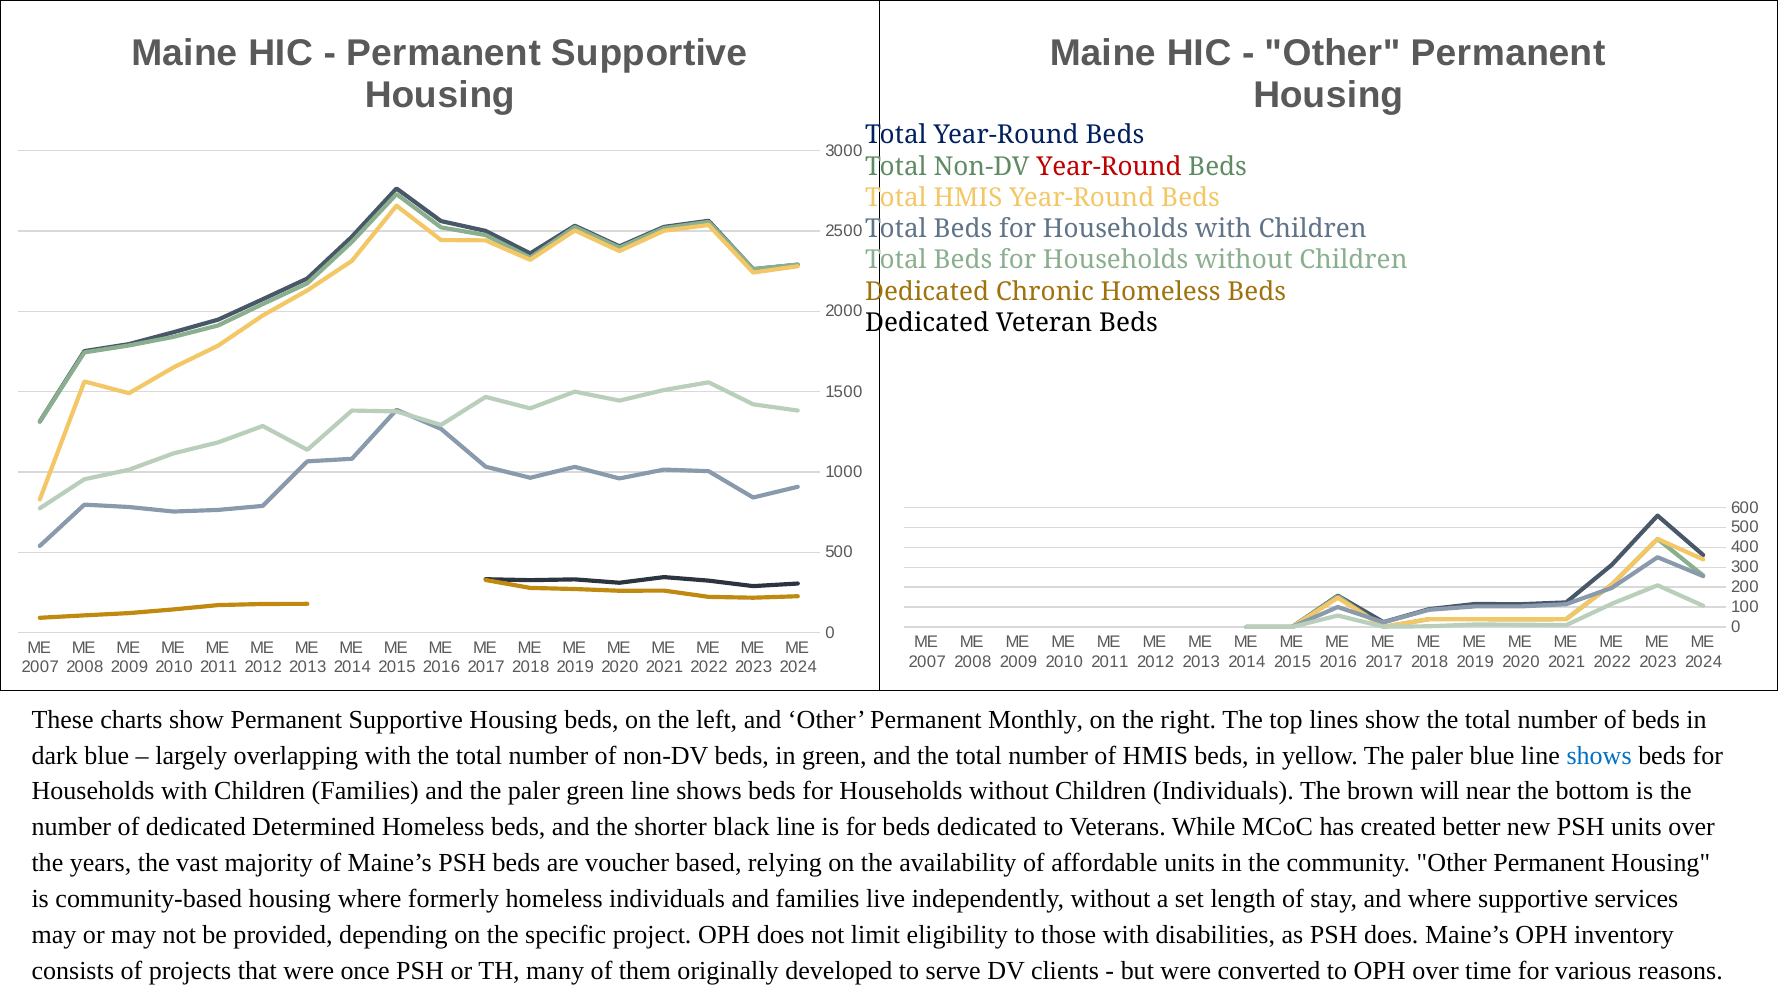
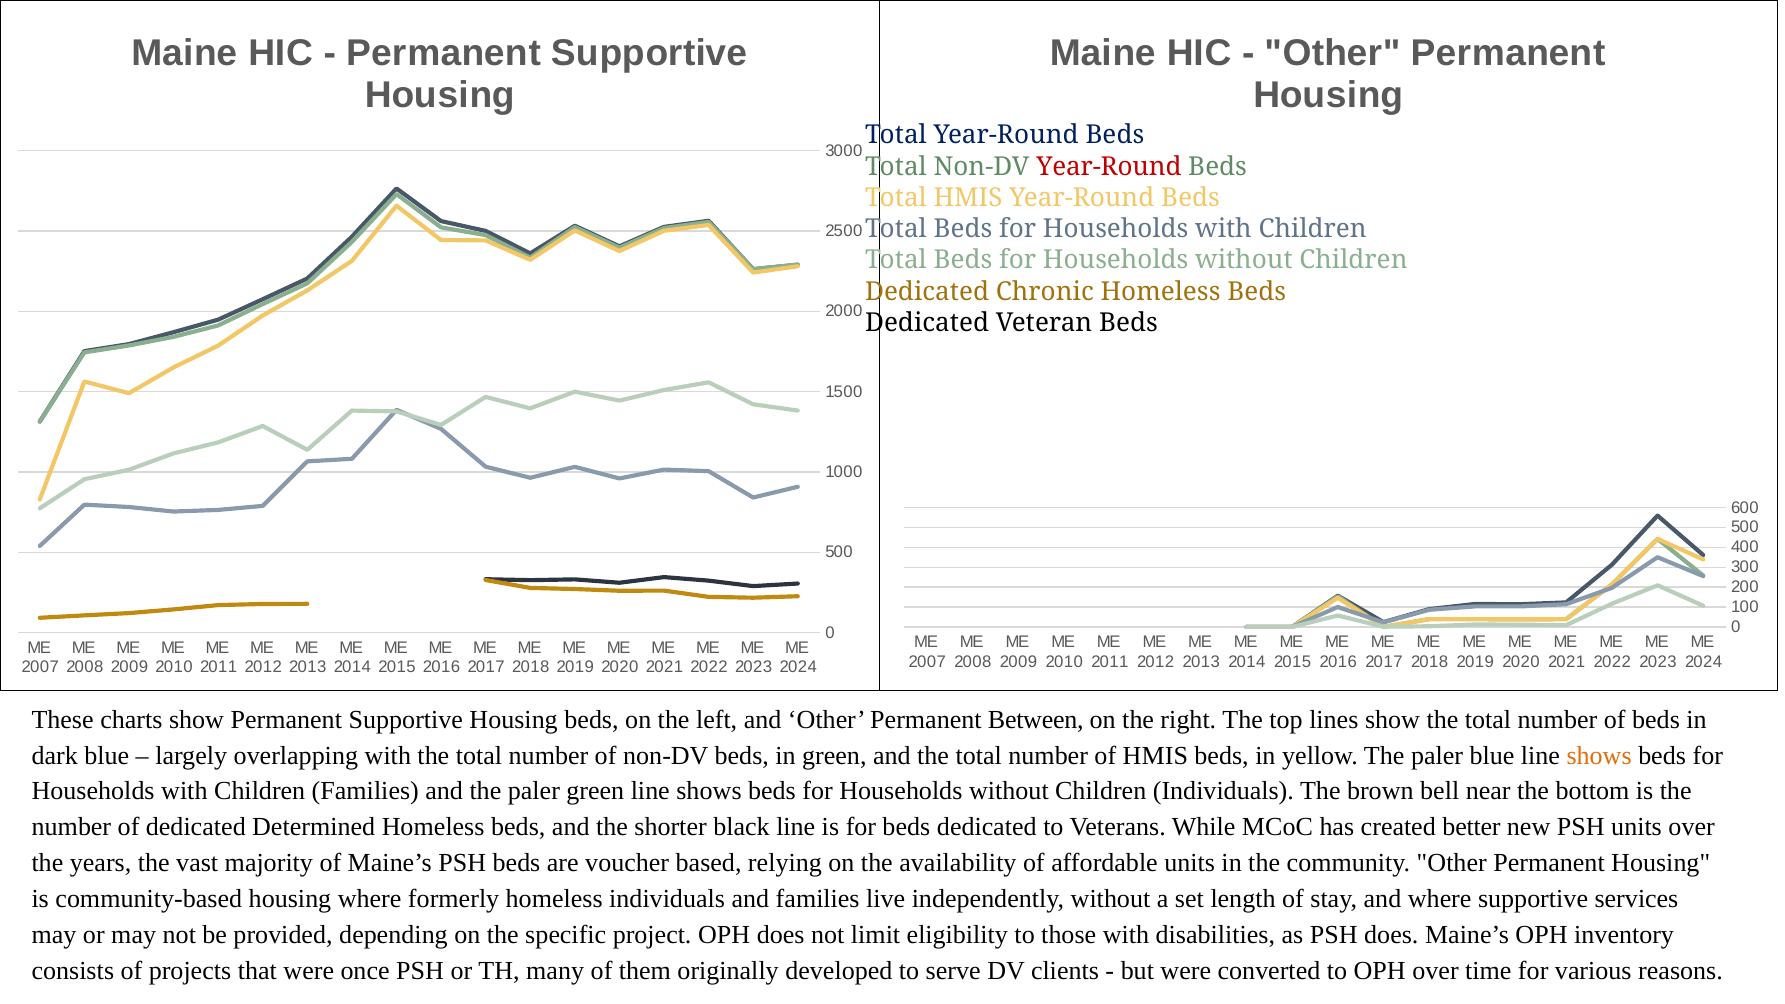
Monthly: Monthly -> Between (1036, 720)
shows colour: blue -> orange (1599, 756)
will: will -> bell (1440, 791)
